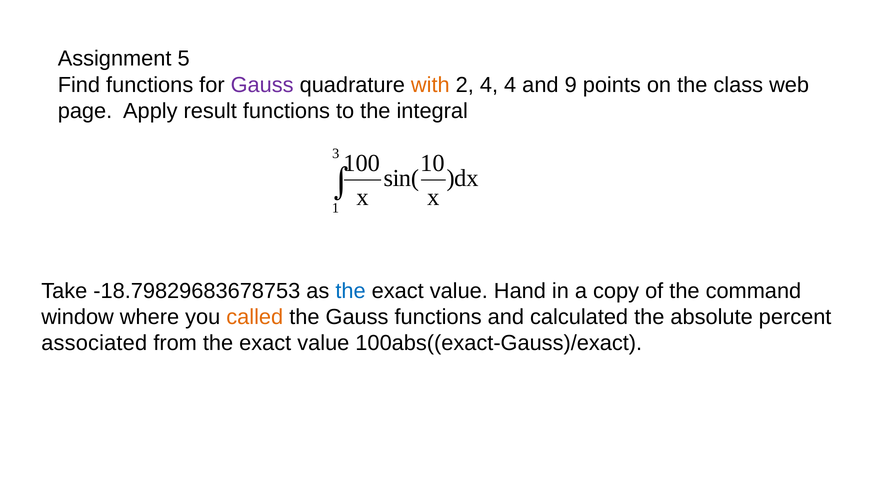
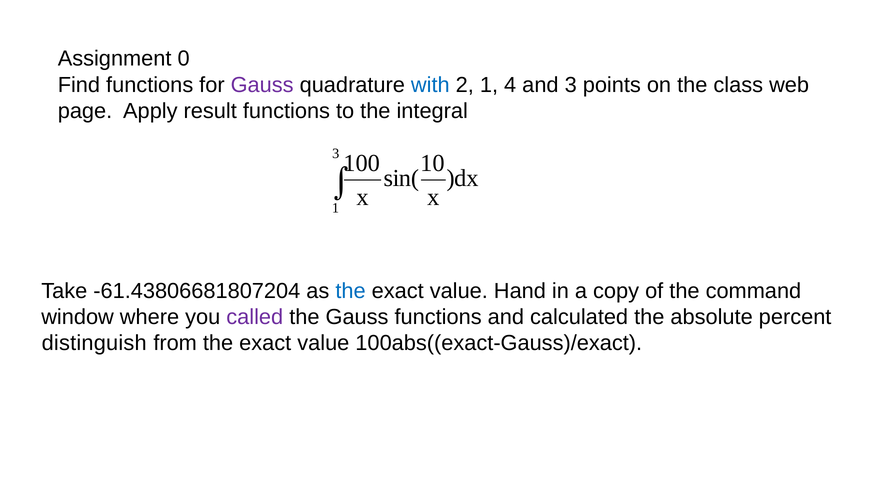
5: 5 -> 0 (184, 59)
with colour: orange -> blue (430, 85)
2 4: 4 -> 1 (489, 85)
and 9: 9 -> 3 (571, 85)
-18.79829683678753: -18.79829683678753 -> -61.43806681807204 (197, 291)
called colour: orange -> purple (255, 317)
associated: associated -> distinguish (94, 343)
